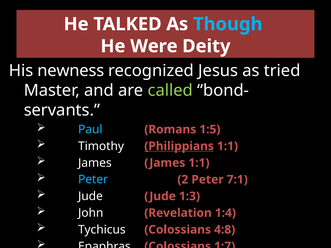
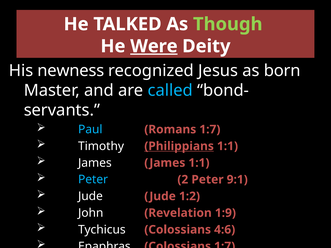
Though colour: light blue -> light green (228, 24)
Were underline: none -> present (154, 46)
tried: tried -> born (282, 71)
called colour: light green -> light blue (170, 91)
Romans 1:5: 1:5 -> 1:7 (210, 130)
7:1: 7:1 -> 9:1 (237, 180)
1:3: 1:3 -> 1:2 (189, 196)
1:4: 1:4 -> 1:9 (225, 213)
4:8: 4:8 -> 4:6 (225, 230)
